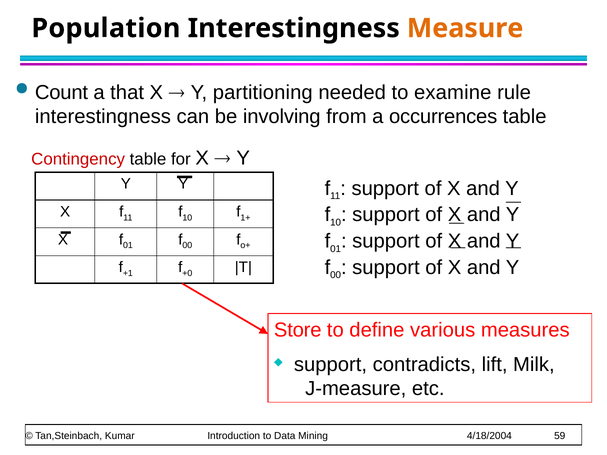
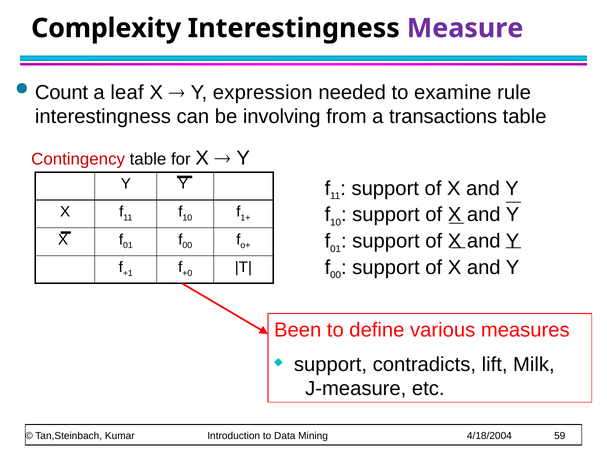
Population: Population -> Complexity (106, 28)
Measure colour: orange -> purple (465, 28)
that: that -> leaf (127, 92)
partitioning: partitioning -> expression (263, 92)
occurrences: occurrences -> transactions (443, 117)
Store: Store -> Been (298, 330)
